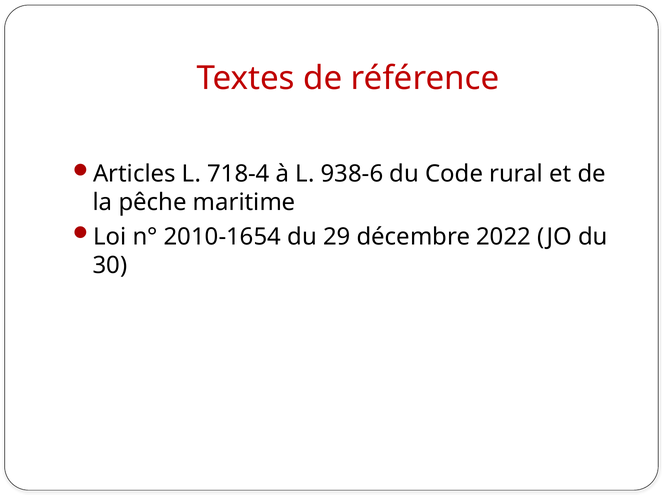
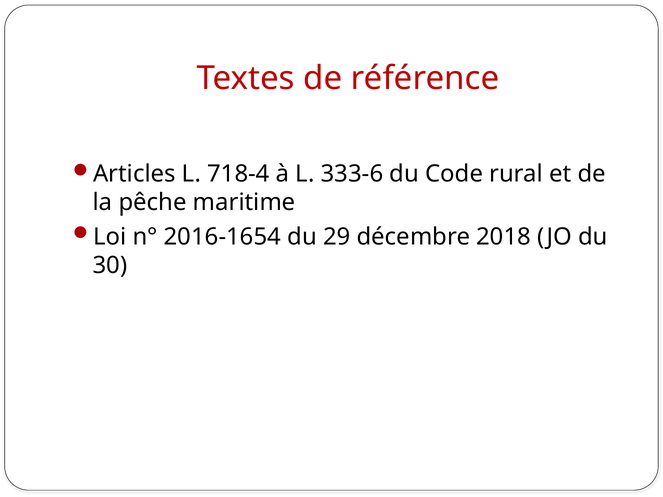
938-6: 938-6 -> 333-6 (352, 174)
2010-1654: 2010-1654 -> 2016-1654 (222, 237)
2022: 2022 -> 2018 (504, 237)
